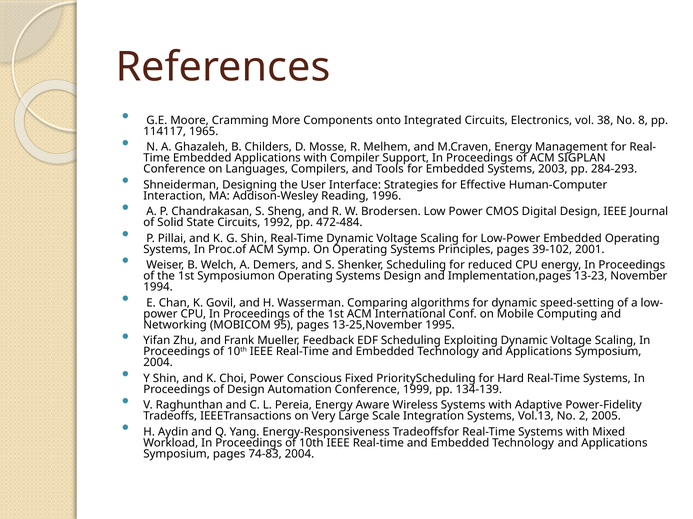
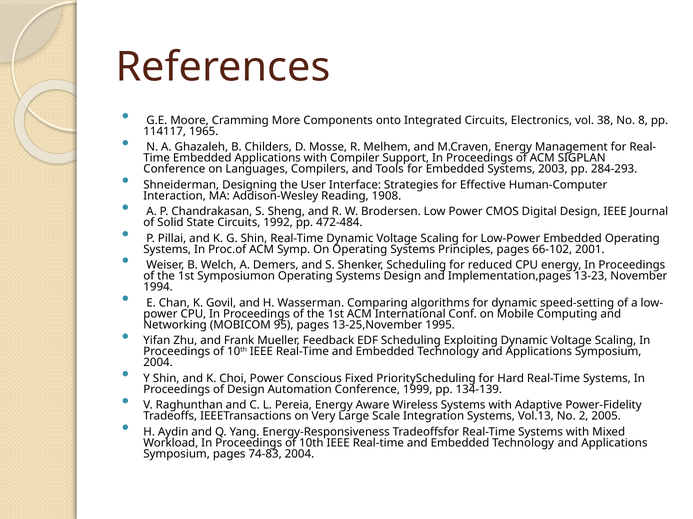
1996: 1996 -> 1908 (386, 196)
39-102: 39-102 -> 66-102 (552, 250)
